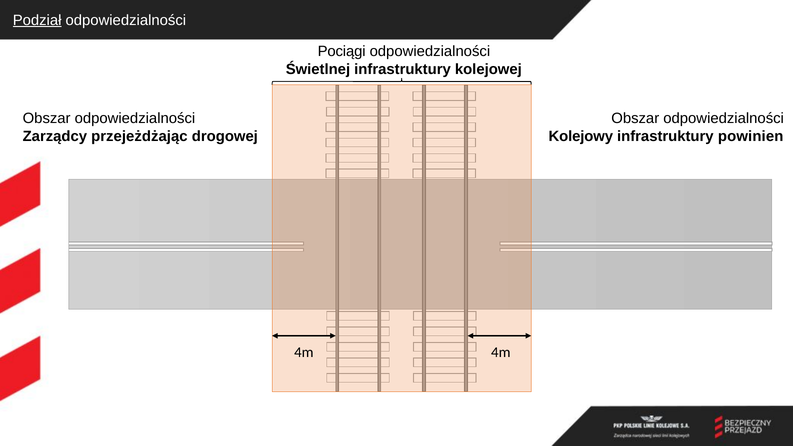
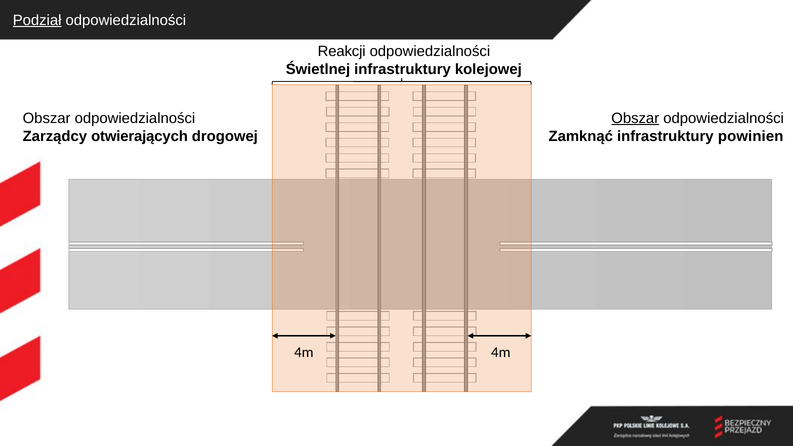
Pociągi: Pociągi -> Reakcji (342, 51)
Obszar underline: none -> present (635, 118)
przejeżdżając: przejeżdżając -> otwierających (139, 136)
Kolejowy: Kolejowy -> Zamknąć (581, 136)
